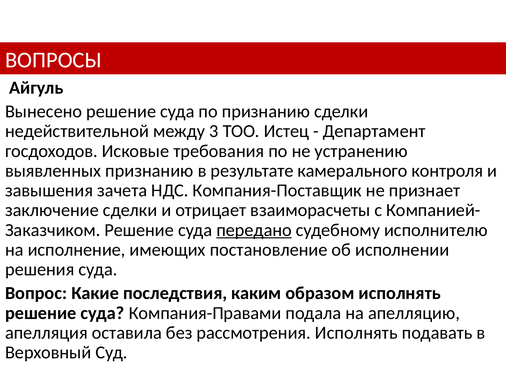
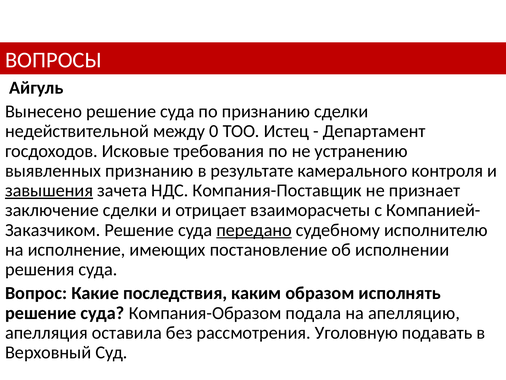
3: 3 -> 0 (214, 131)
завышения underline: none -> present (49, 190)
Компания-Правами: Компания-Правами -> Компания-Образом (205, 313)
рассмотрения Исполнять: Исполнять -> Уголовную (356, 332)
